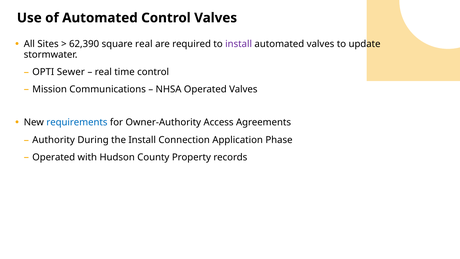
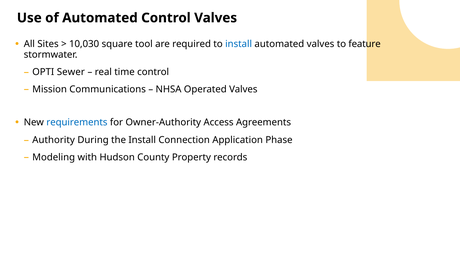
62,390: 62,390 -> 10,030 (84, 44)
square real: real -> tool (144, 44)
install colour: purple -> blue (239, 44)
update: update -> feature (365, 44)
Operated: Operated -> Modeling (54, 157)
